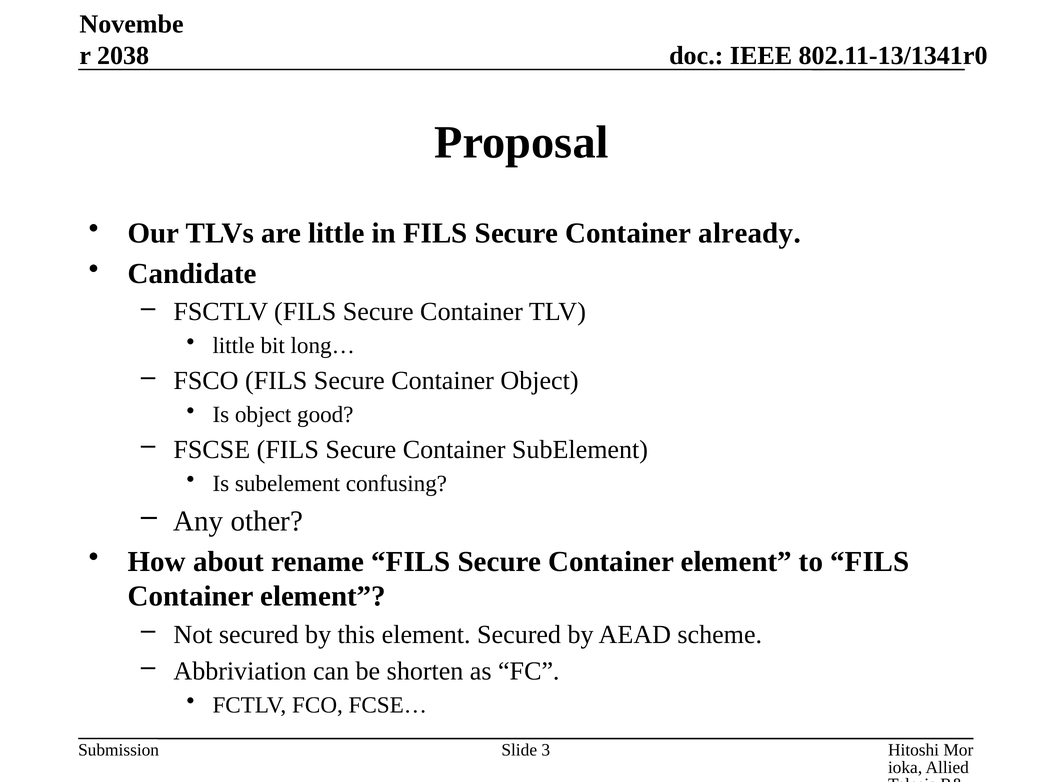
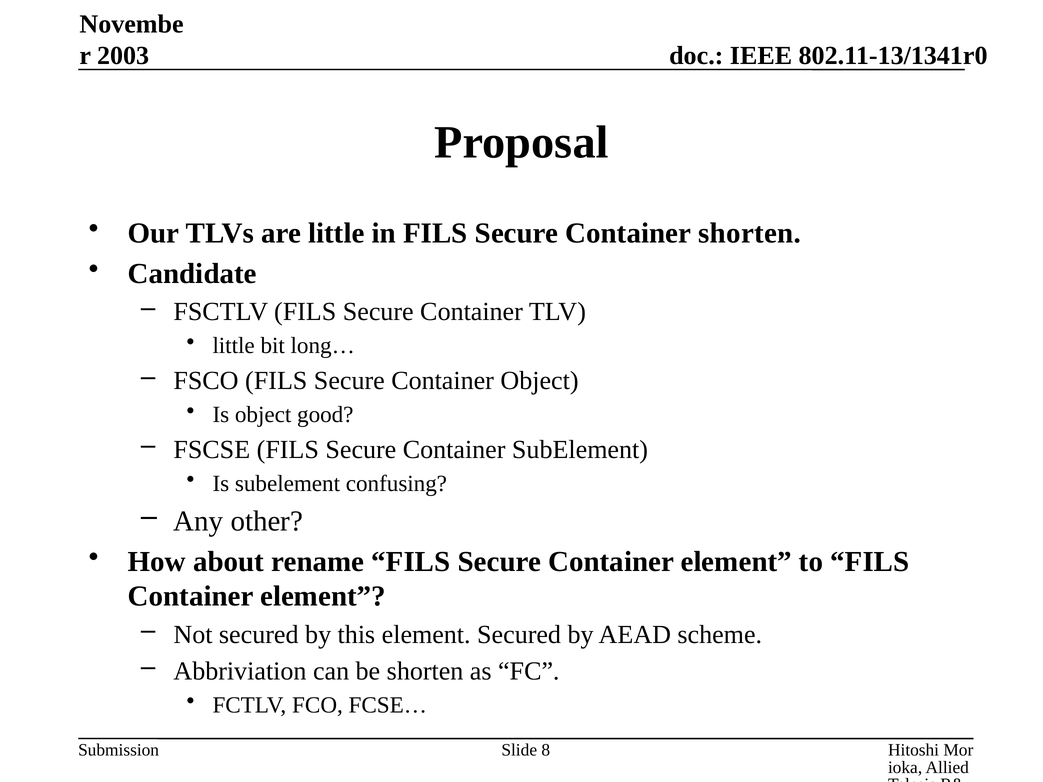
2038: 2038 -> 2003 (123, 56)
Container already: already -> shorten (750, 233)
3: 3 -> 8 (546, 750)
